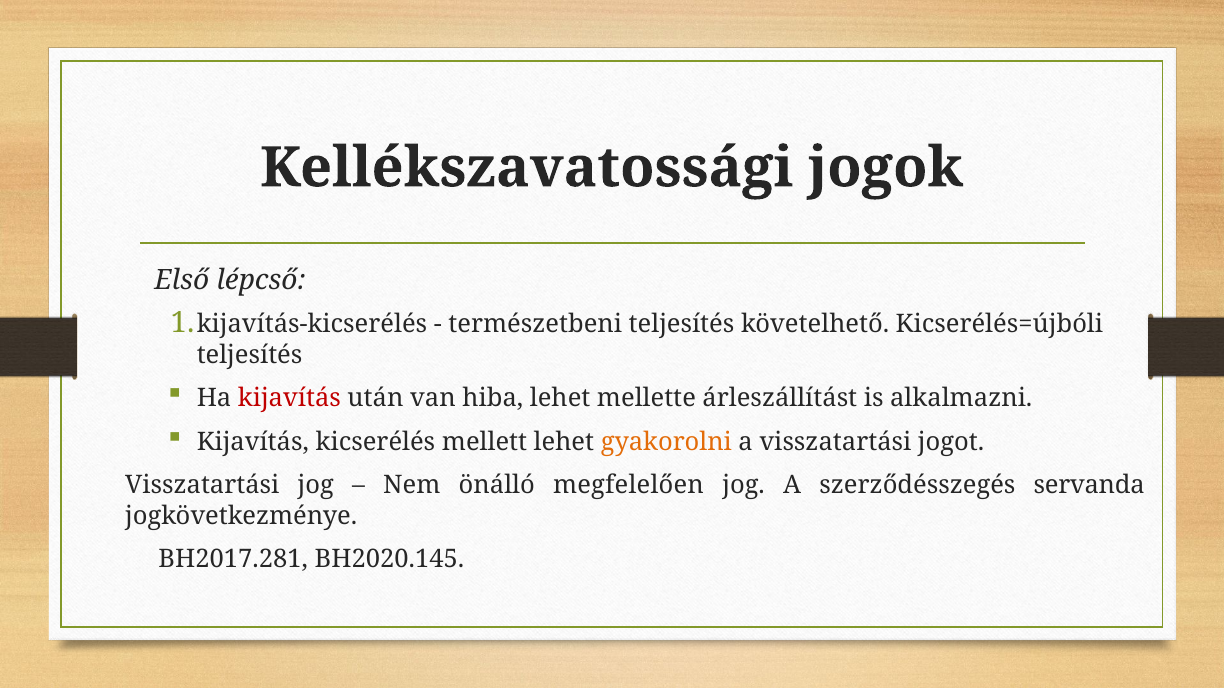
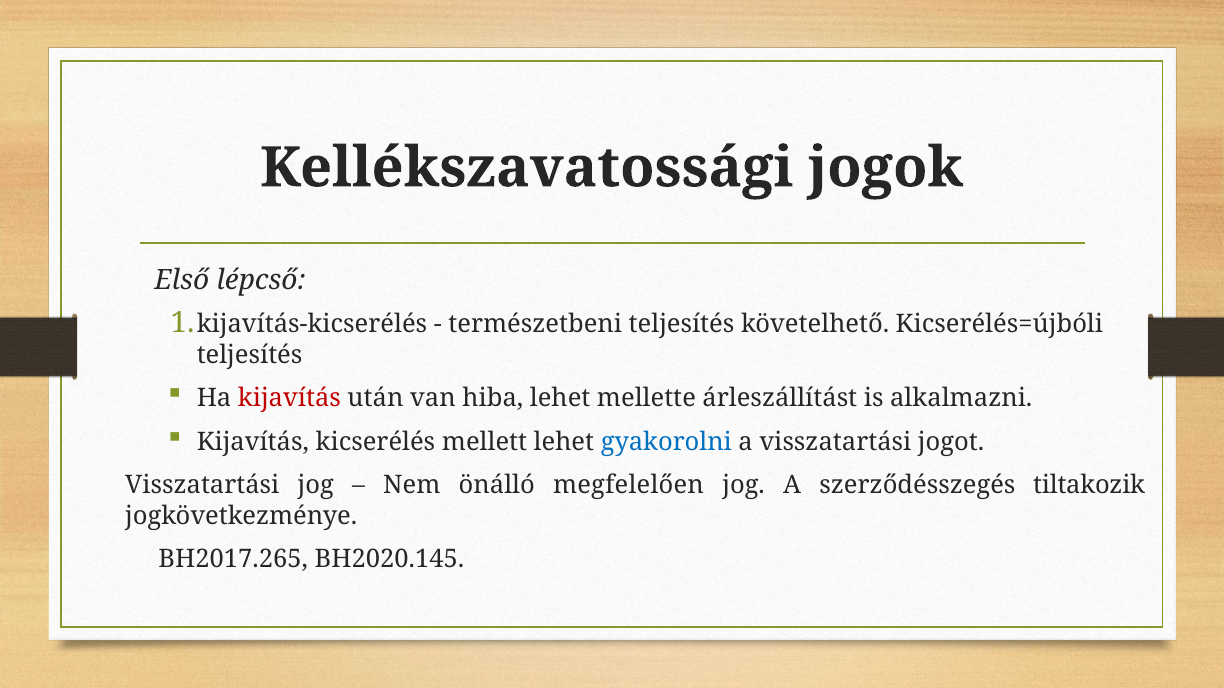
gyakorolni colour: orange -> blue (666, 442)
servanda: servanda -> tiltakozik (1089, 486)
BH2017.281: BH2017.281 -> BH2017.265 (233, 560)
